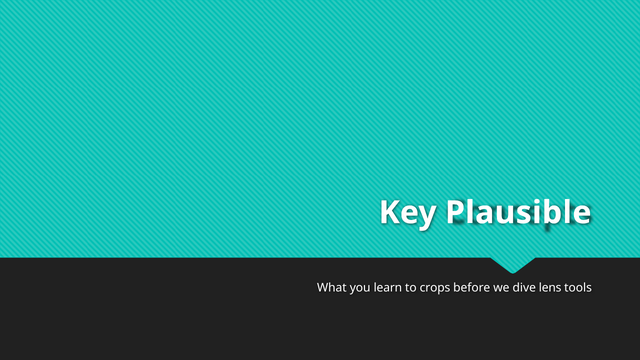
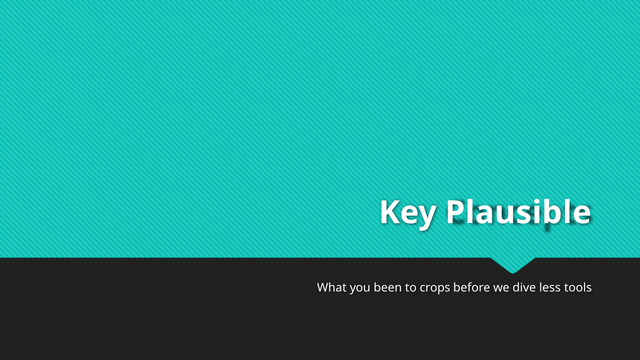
learn: learn -> been (388, 288)
lens: lens -> less (550, 288)
